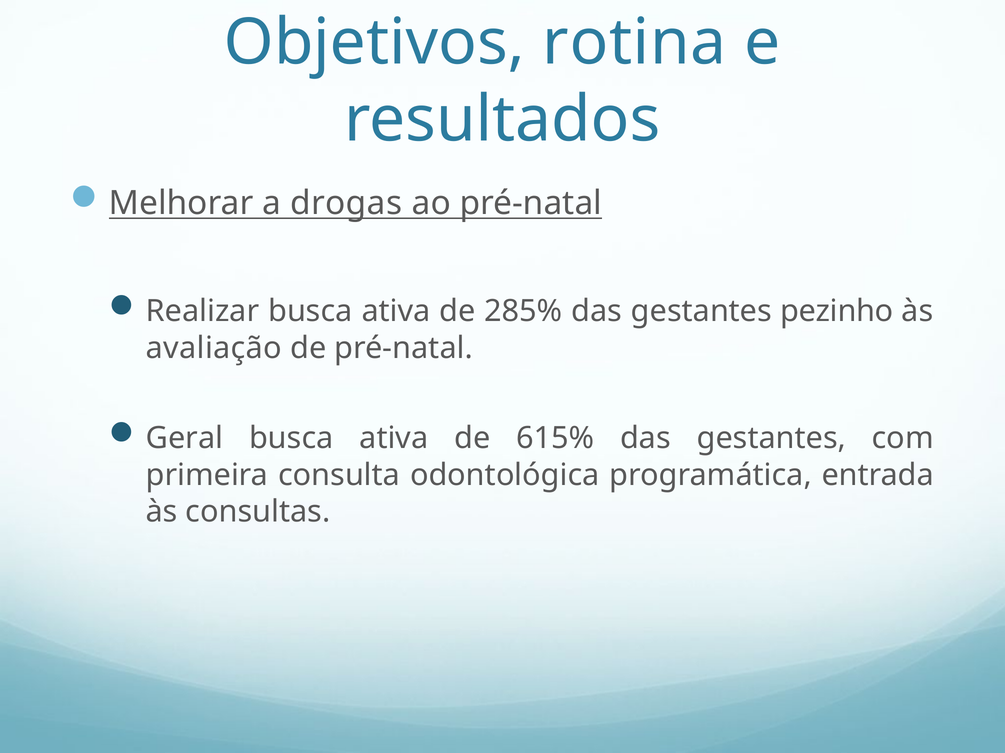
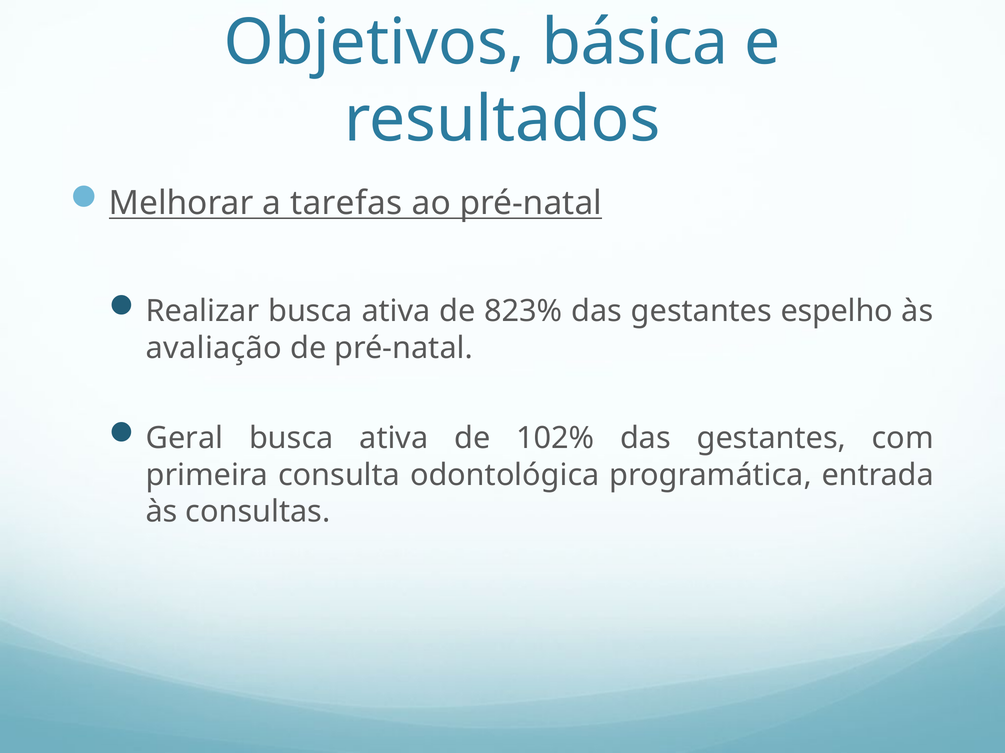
rotina: rotina -> básica (635, 43)
drogas: drogas -> tarefas (346, 203)
285%: 285% -> 823% (523, 312)
pezinho: pezinho -> espelho (837, 312)
615%: 615% -> 102% (555, 439)
